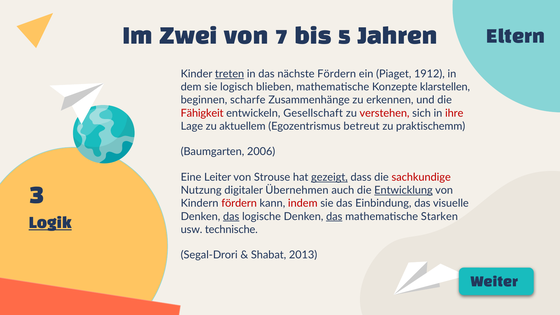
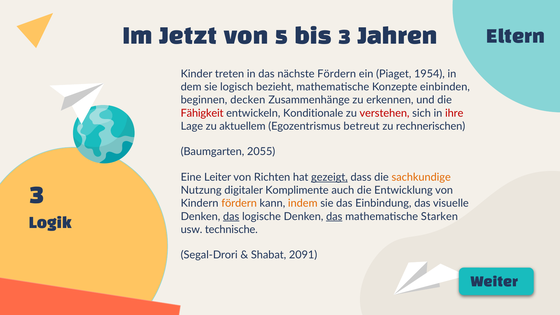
Zwei: Zwei -> Jetzt (188, 37)
7: 7 -> 5 (281, 37)
bis 5: 5 -> 3 (344, 37)
treten underline: present -> none (230, 74)
1912: 1912 -> 1954 (429, 74)
blieben: blieben -> bezieht (275, 87)
klarstellen: klarstellen -> einbinden (445, 87)
scharfe: scharfe -> decken (248, 100)
Gesellschaft: Gesellschaft -> Konditionale (313, 113)
praktischemm: praktischemm -> rechnerischen (431, 126)
2006: 2006 -> 2055 (261, 152)
Strouse: Strouse -> Richten (272, 177)
sachkundige colour: red -> orange (421, 177)
Übernehmen: Übernehmen -> Komplimente (297, 190)
Entwicklung underline: present -> none (403, 190)
fördern colour: red -> orange (239, 203)
indem colour: red -> orange (303, 203)
Logik underline: present -> none (50, 223)
2013: 2013 -> 2091 (303, 255)
